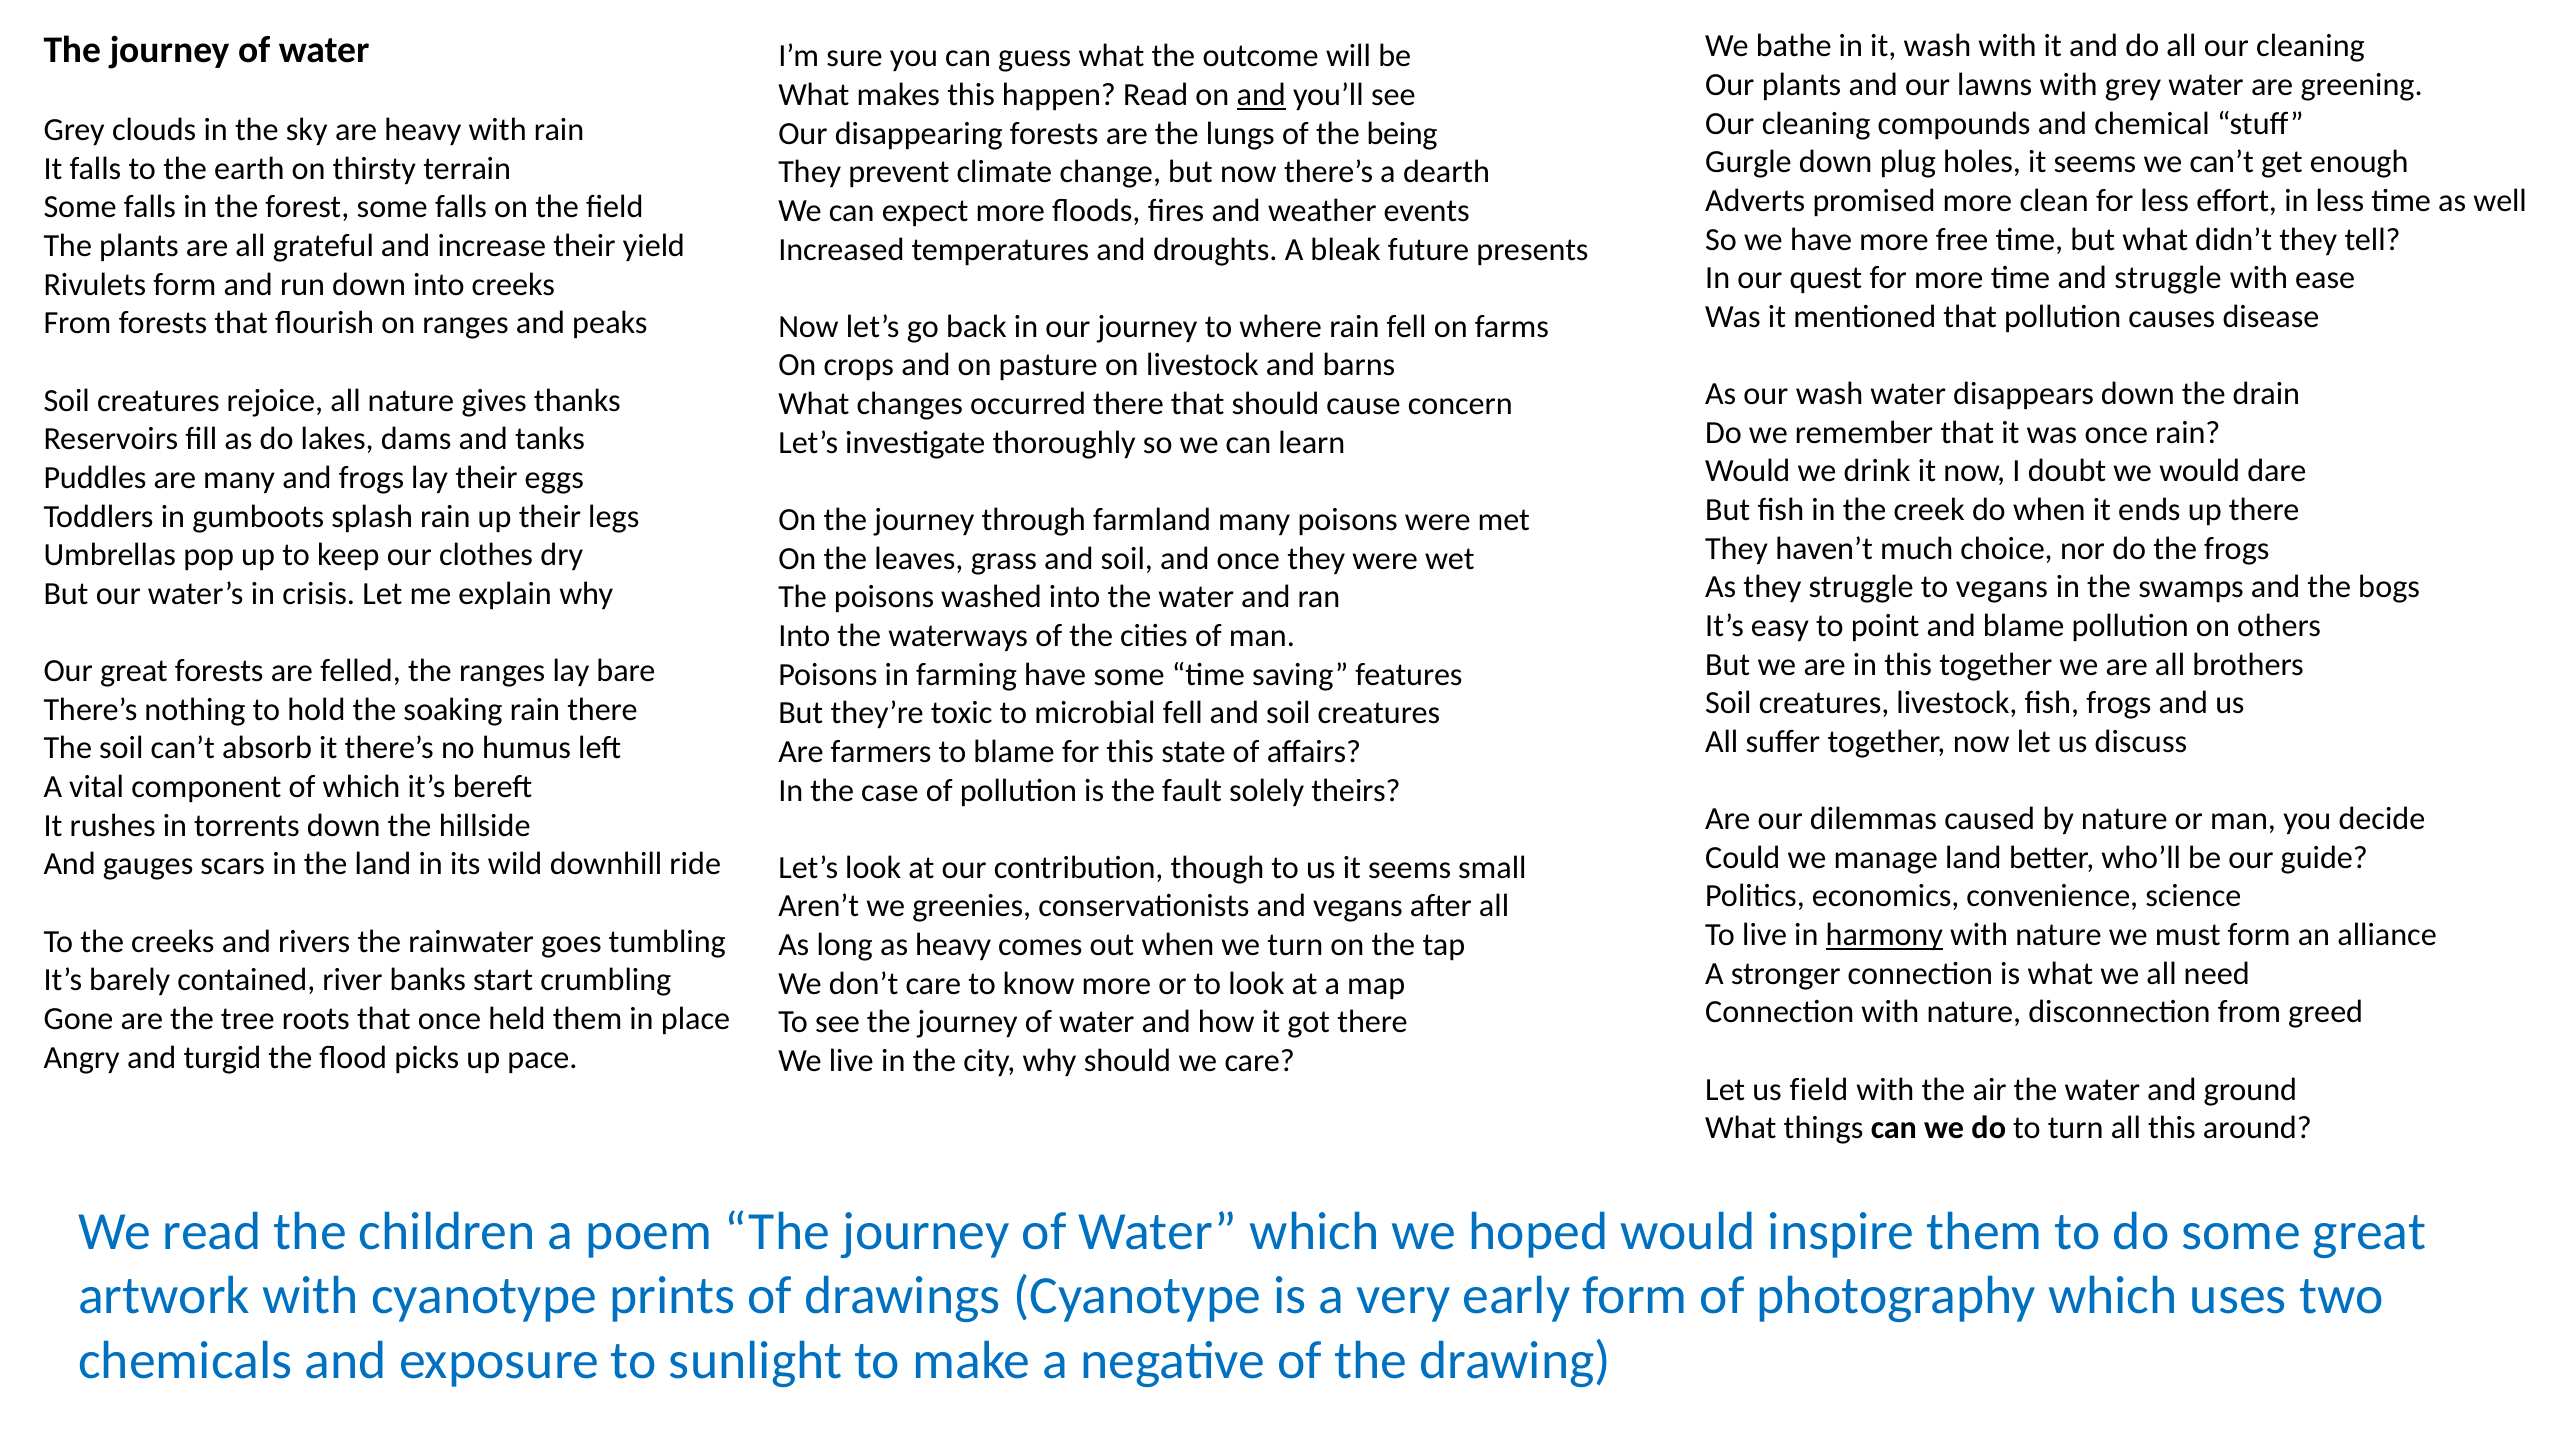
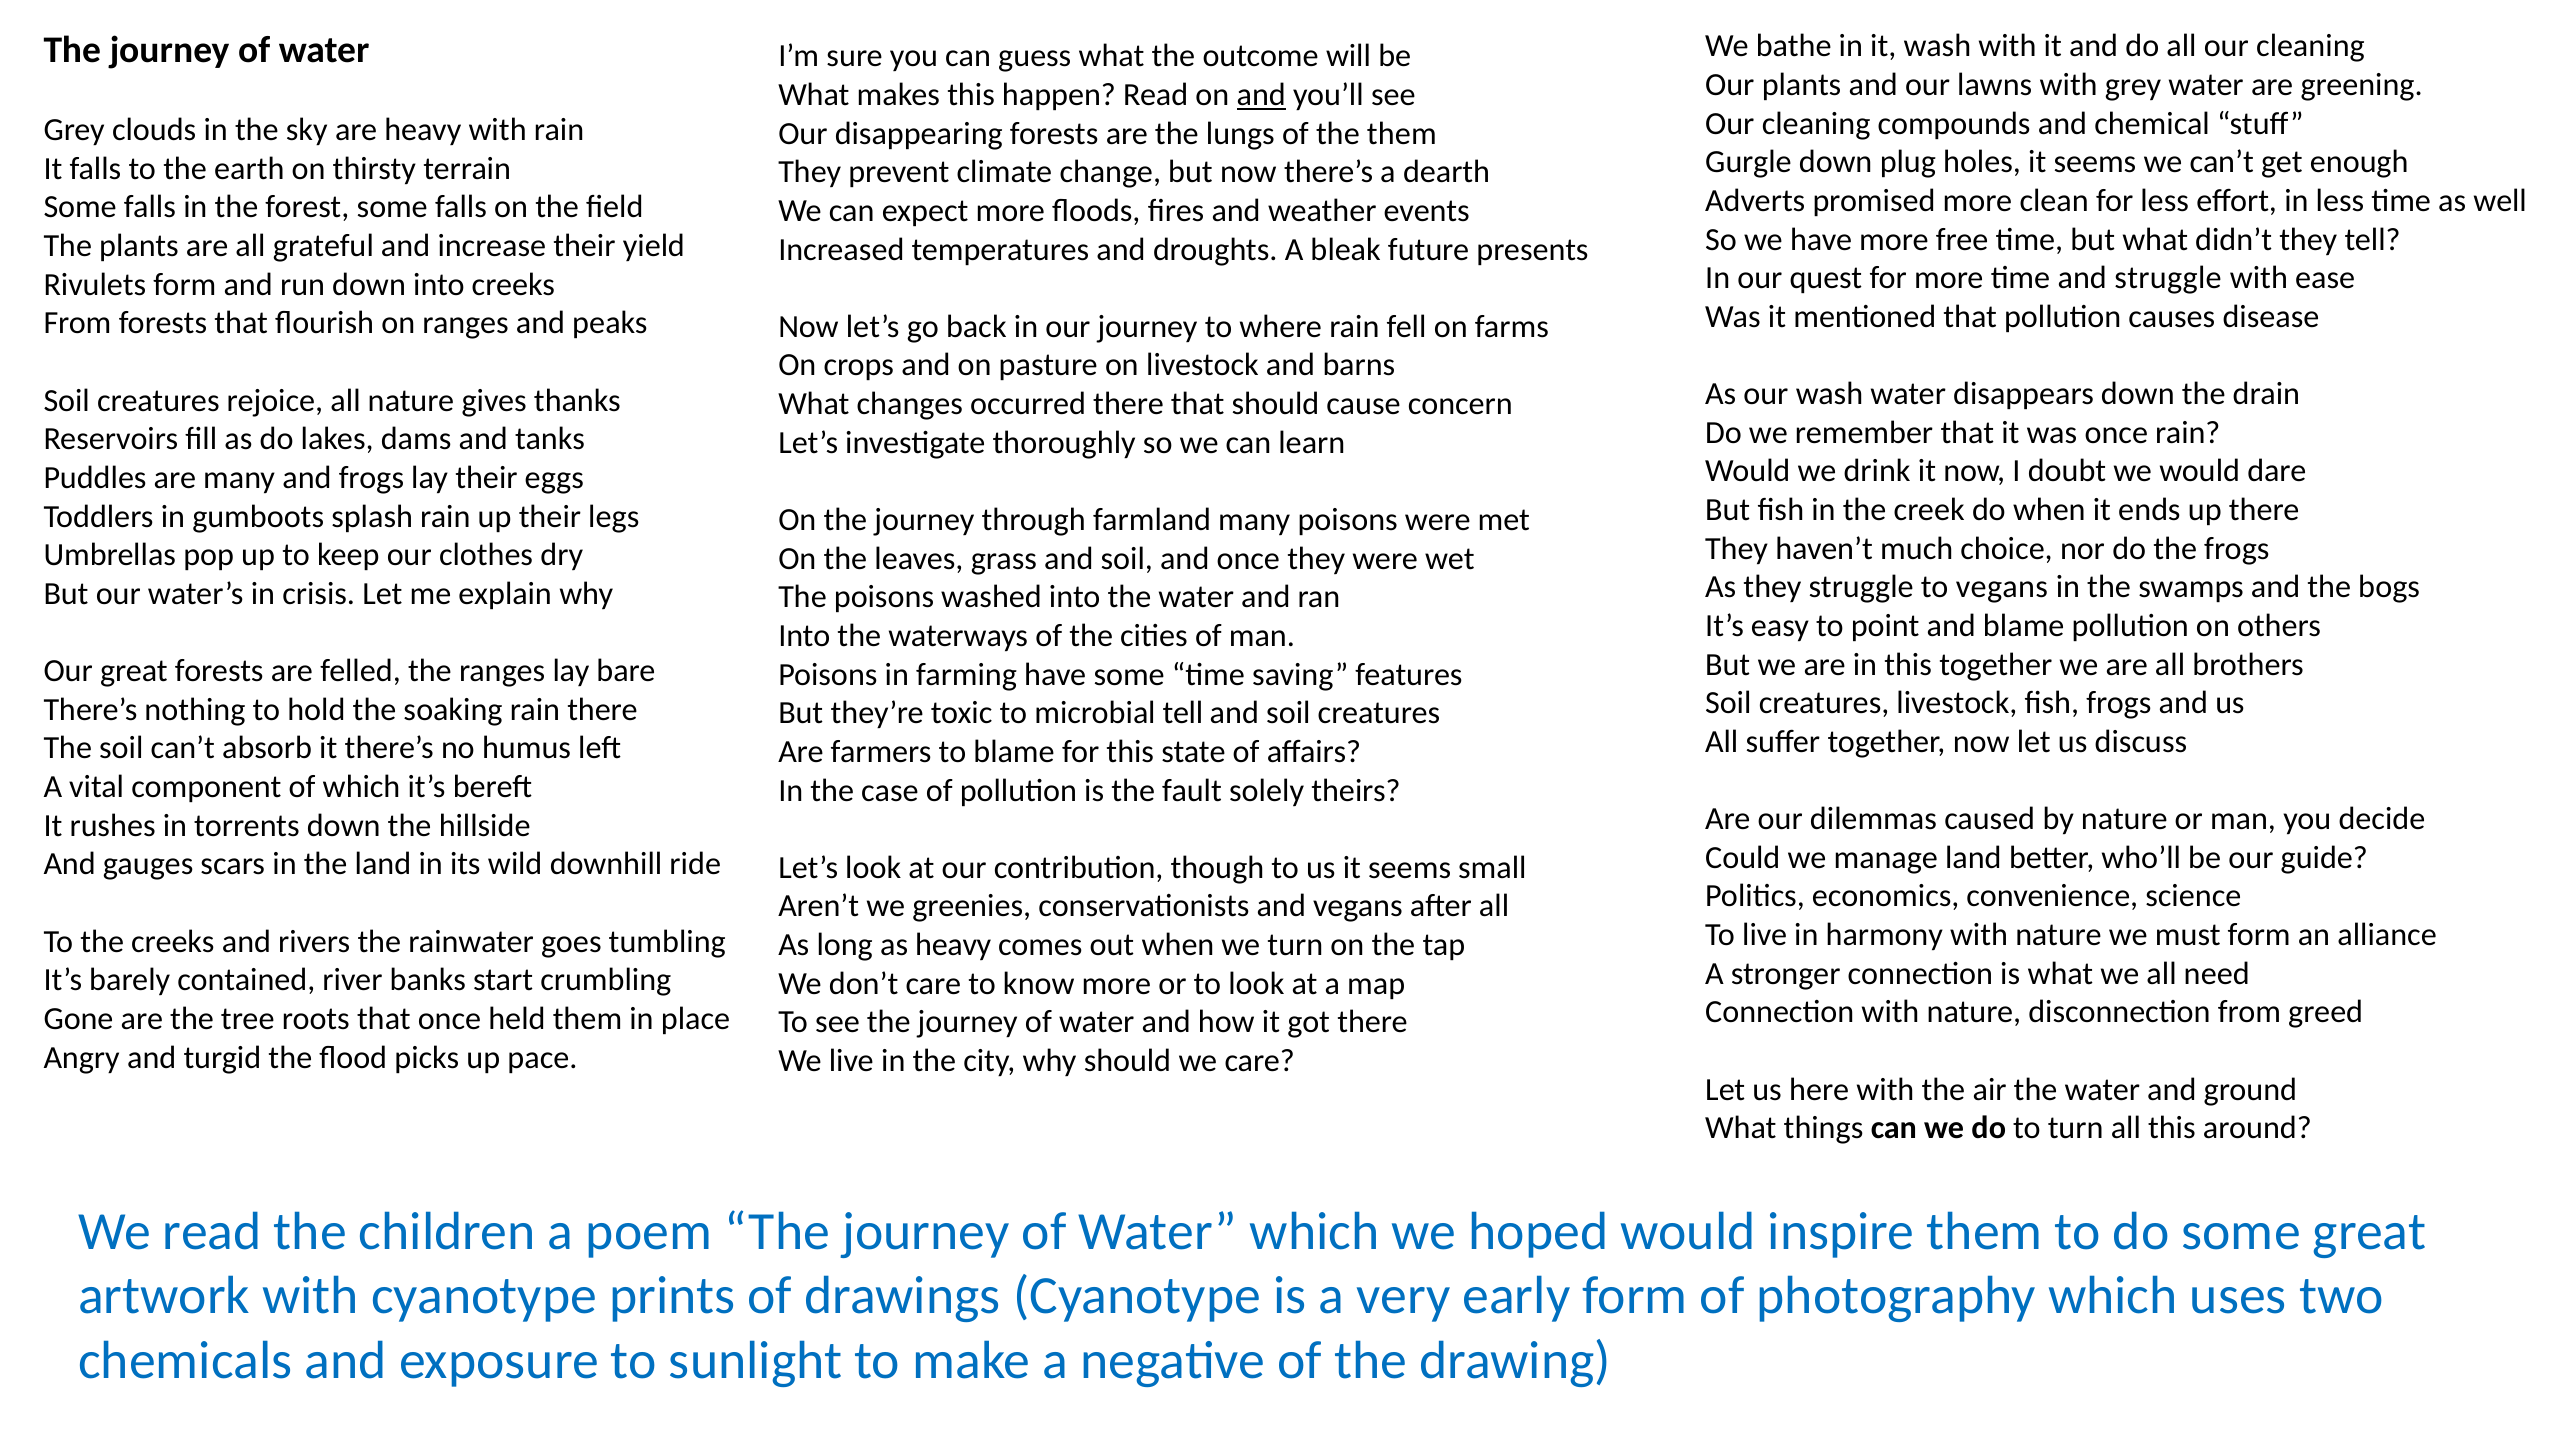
the being: being -> them (1402, 134)
microbial fell: fell -> tell (1183, 713)
harmony underline: present -> none (1884, 935)
us field: field -> here (1819, 1090)
